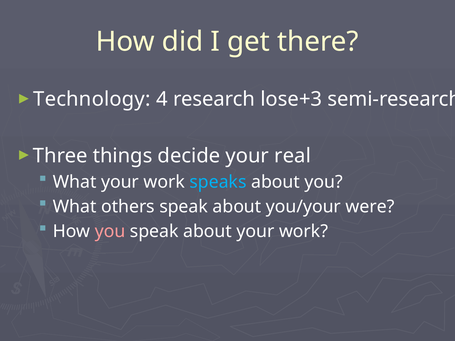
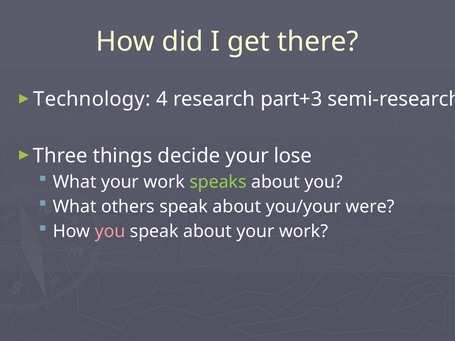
lose+3: lose+3 -> part+3 (291, 99)
real: real -> lose (293, 156)
speaks colour: light blue -> light green (218, 182)
